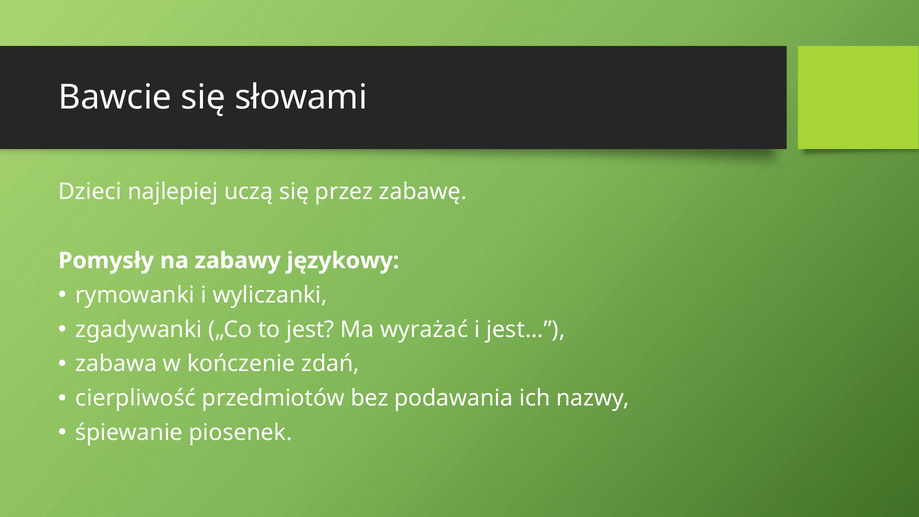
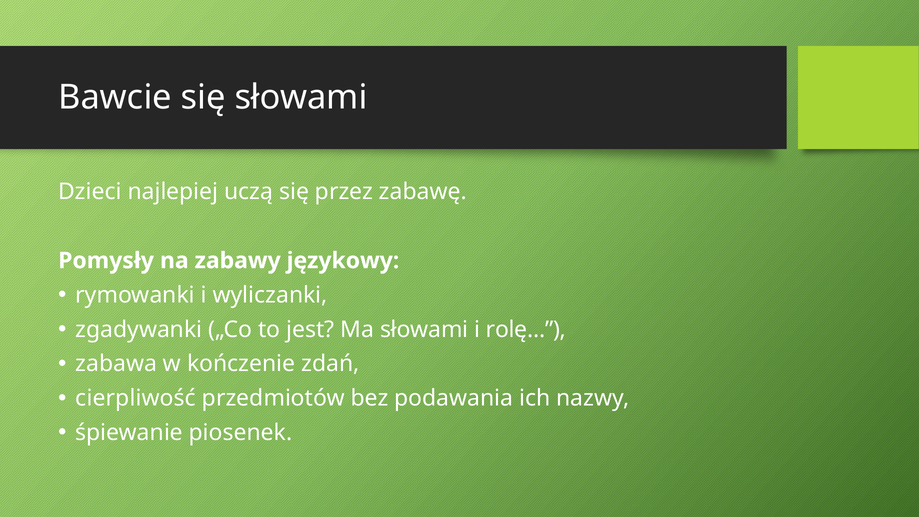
Ma wyrażać: wyrażać -> słowami (424, 329)
jest…: jest… -> rolę… (526, 329)
